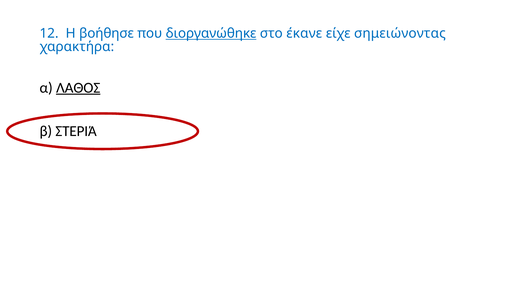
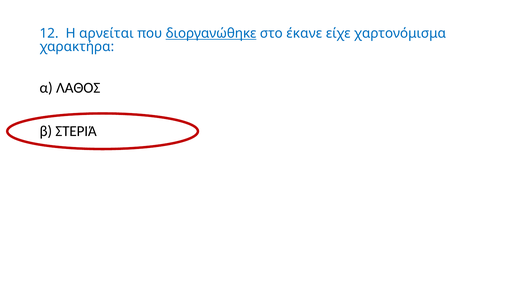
βοήθησε: βοήθησε -> αρνείται (106, 33)
σημειώνοντας: σημειώνοντας -> χαρτονόμισμα (400, 33)
ΛΑΘΟΣ underline: present -> none (78, 88)
